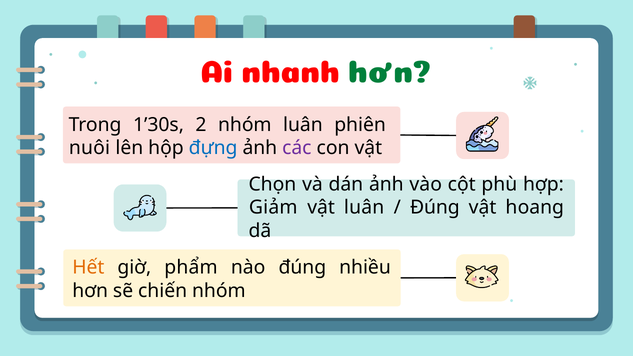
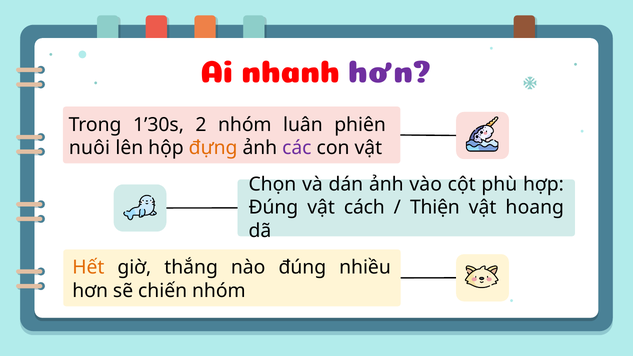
hơn colour: green -> purple (390, 72)
đựng colour: blue -> orange (213, 148)
Giảm: Giảm -> Đúng (273, 208)
vật luân: luân -> cách (364, 208)
Đúng: Đúng -> Thiện (435, 208)
phẩm: phẩm -> thắng (191, 268)
